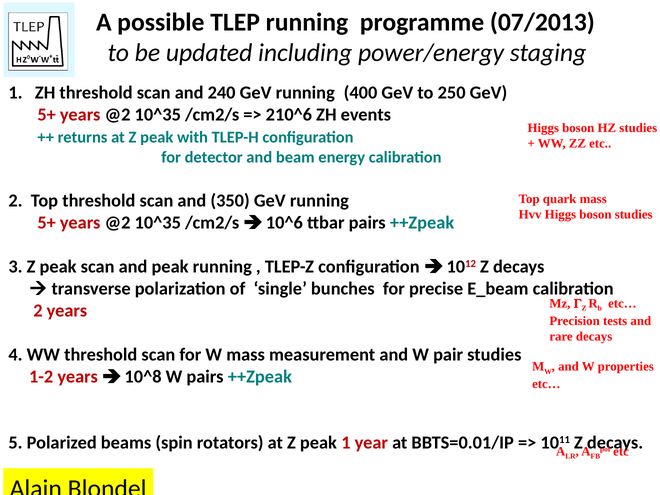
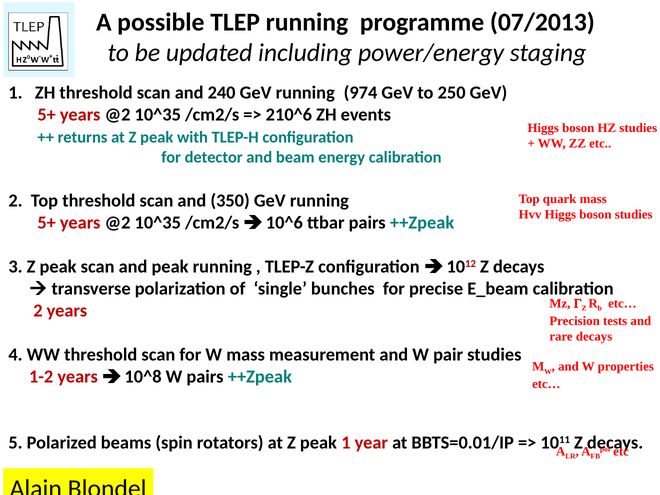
400: 400 -> 974 (361, 93)
